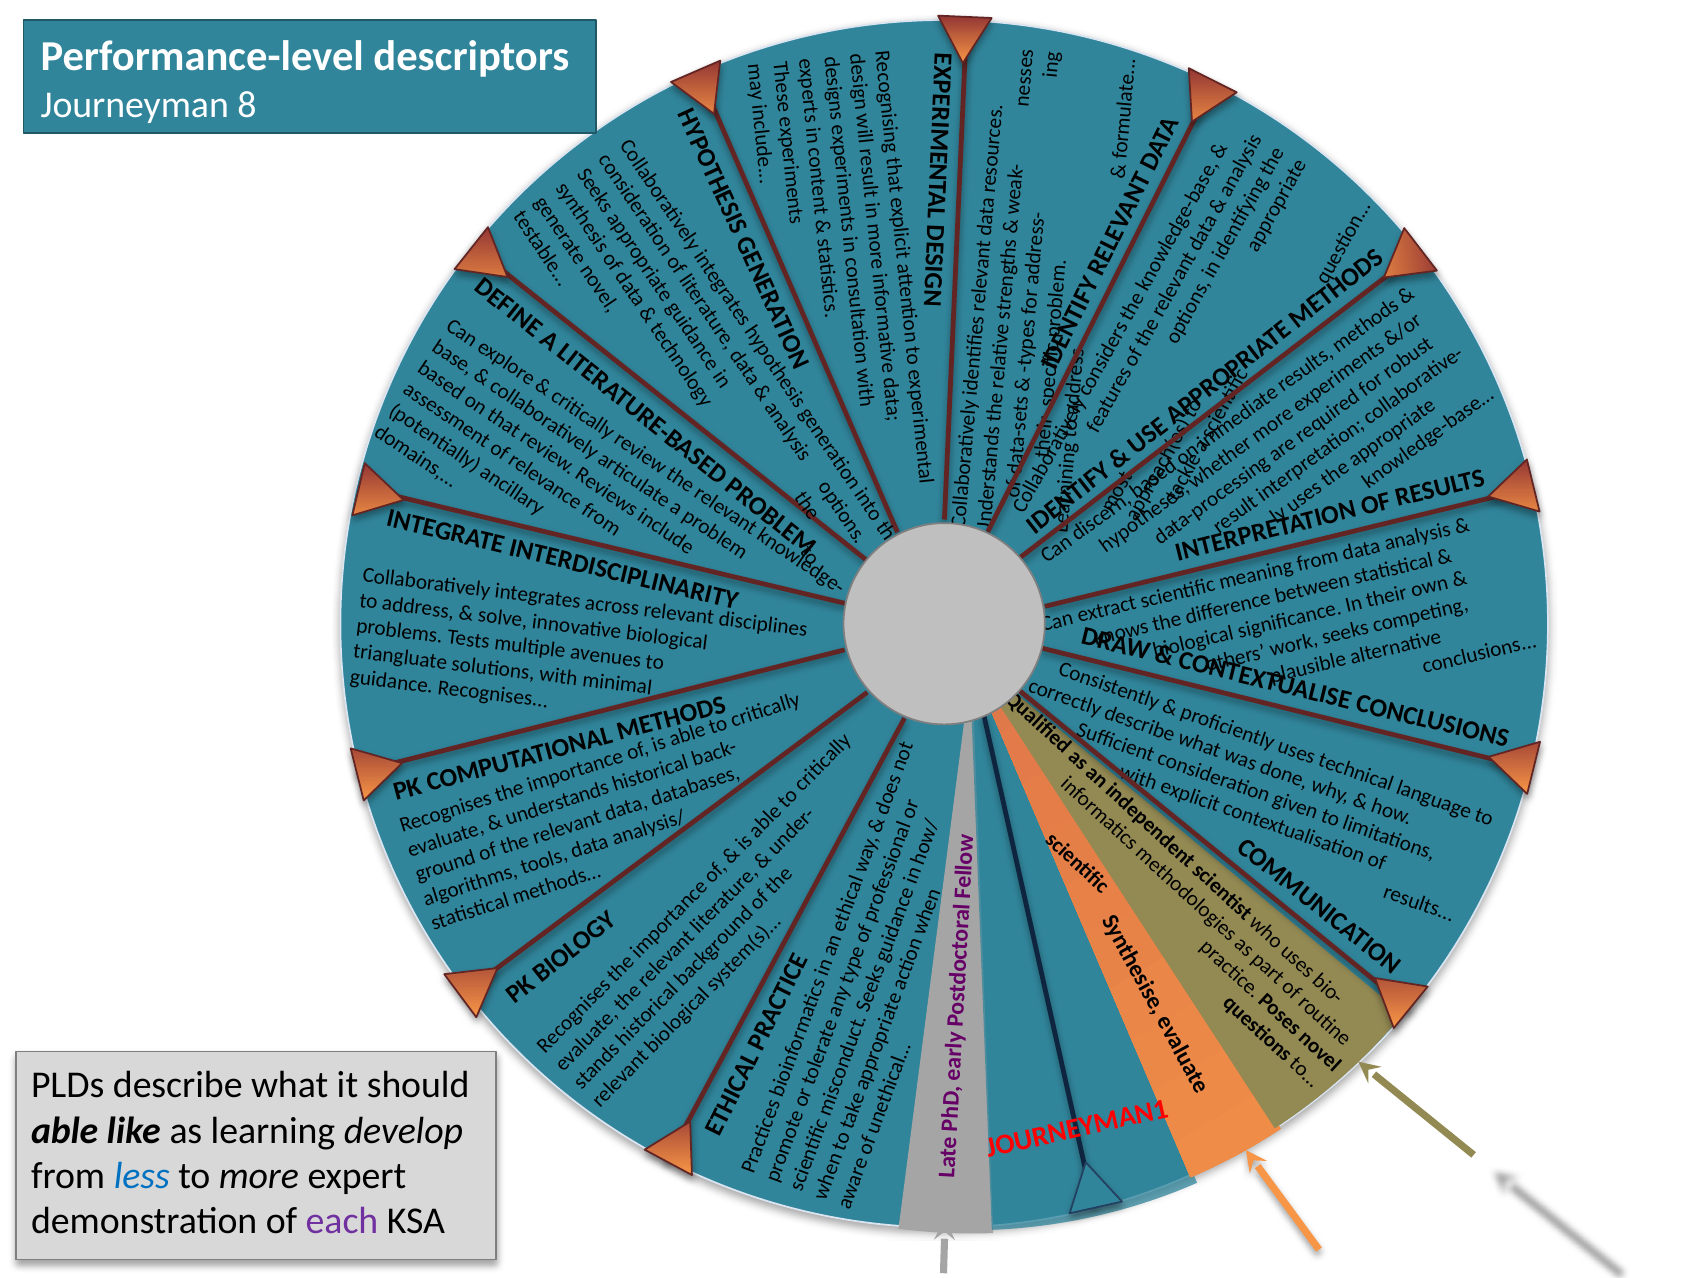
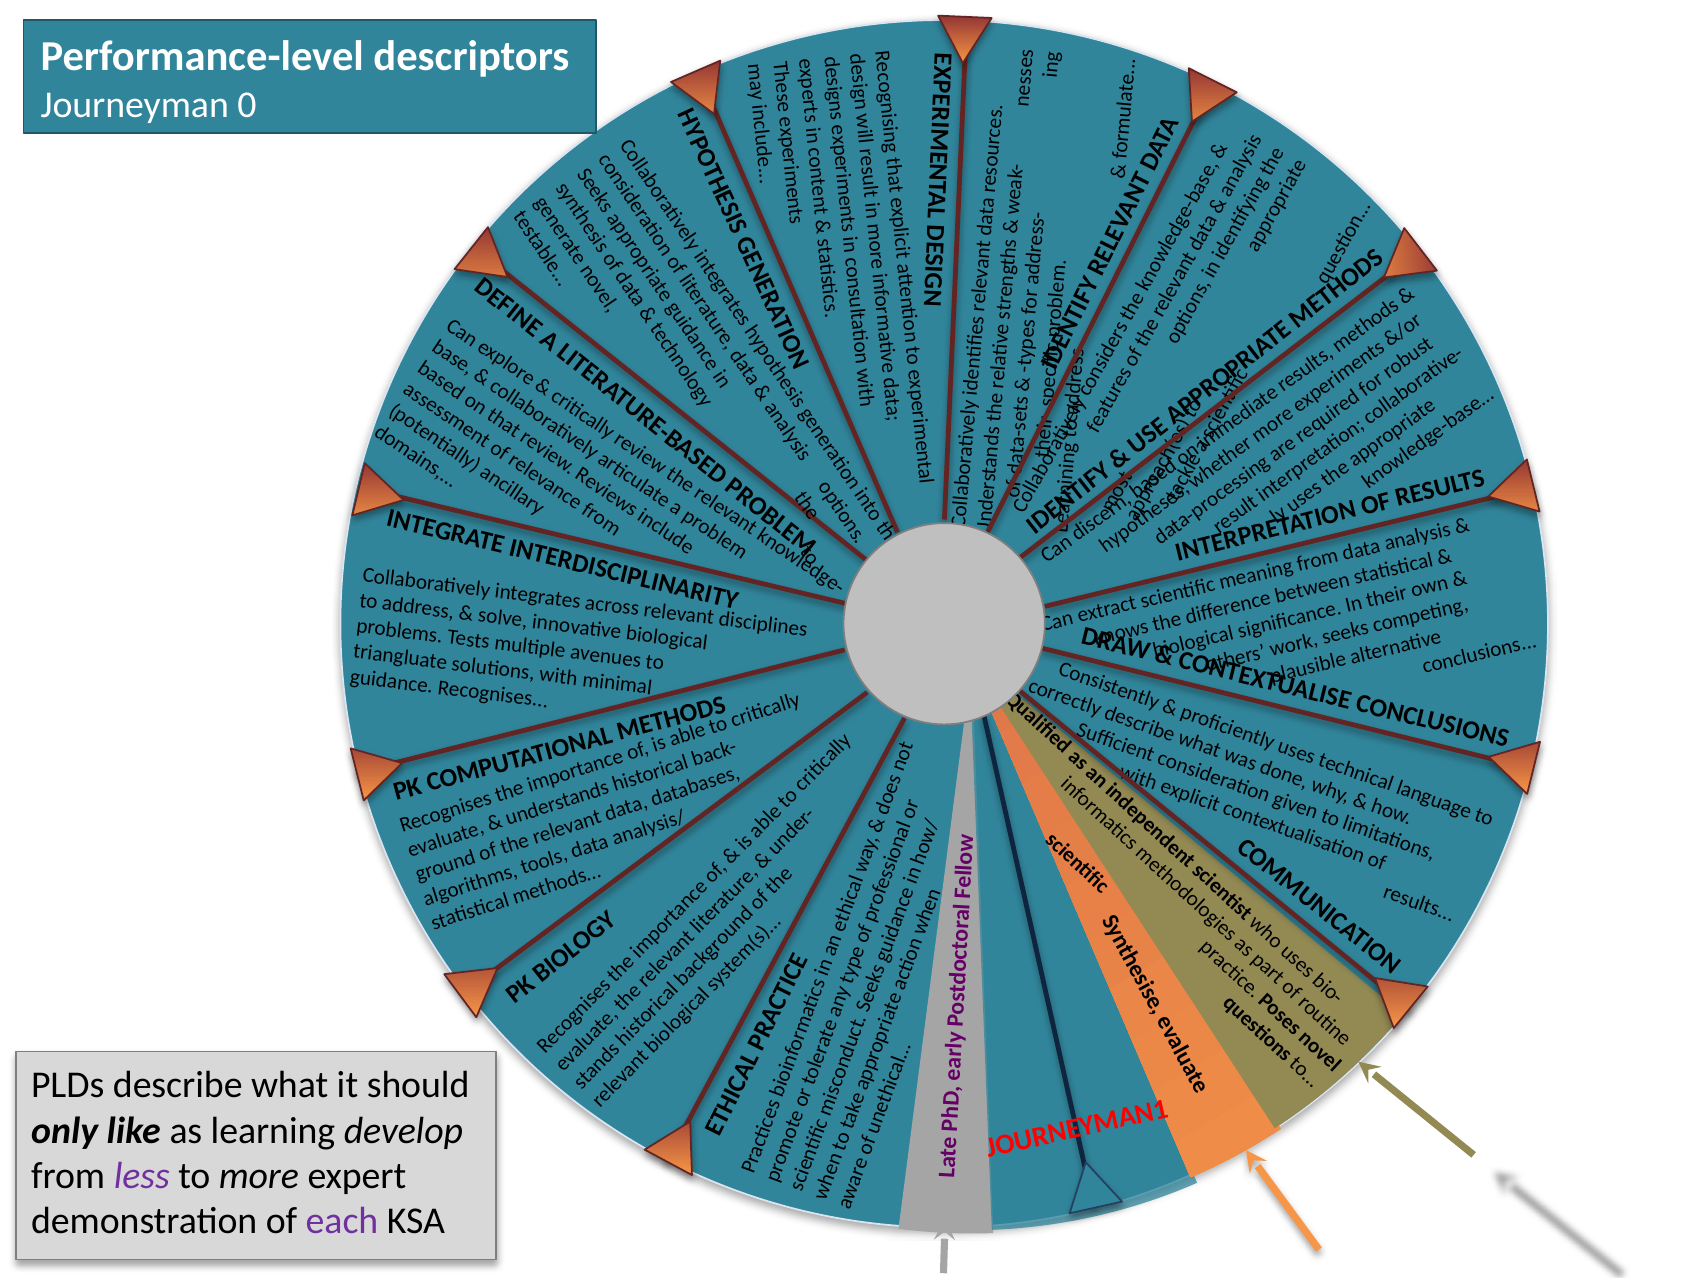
8: 8 -> 0 (247, 105)
able: able -> only (65, 1131)
less colour: blue -> purple (142, 1176)
